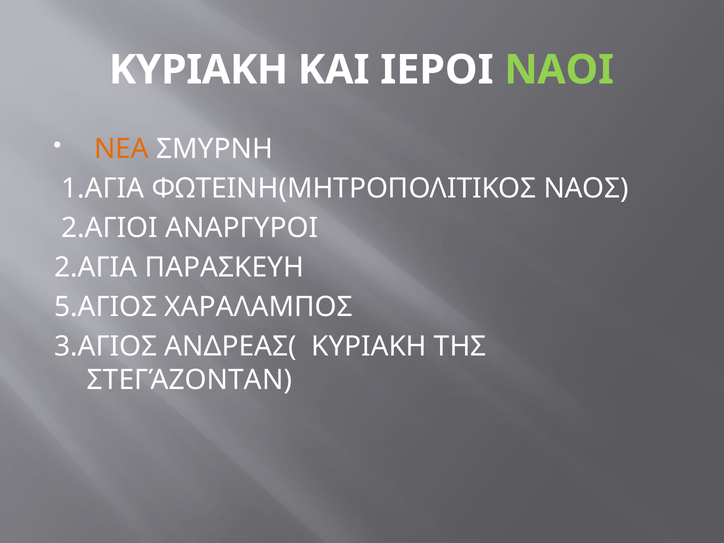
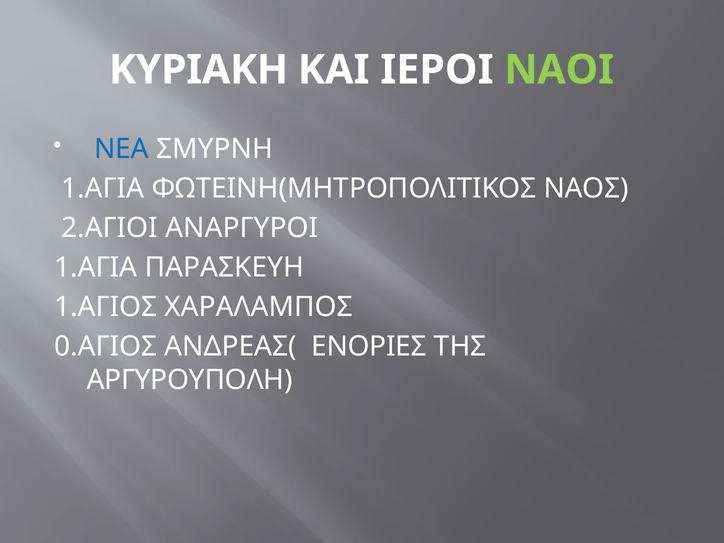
ΝΕΑ colour: orange -> blue (121, 149)
2.ΑΓΙΑ: 2.ΑΓΙΑ -> 1.ΑΓΙΑ (96, 267)
5.ΑΓΙΟΣ: 5.ΑΓΙΟΣ -> 1.ΑΓΙΟΣ (106, 307)
3.ΑΓΙΟΣ: 3.ΑΓΙΟΣ -> 0.ΑΓΙΟΣ (106, 346)
ΑΝΔΡΕΑΣ( ΚΥΡΙΑΚΗ: ΚΥΡΙΑΚΗ -> ΕΝΟΡΙΕΣ (369, 346)
ΣΤΕΓΆΖΟΝΤΑΝ: ΣΤΕΓΆΖΟΝΤΑΝ -> ΑΡΓΥΡΟΥΠΟΛΗ (190, 380)
